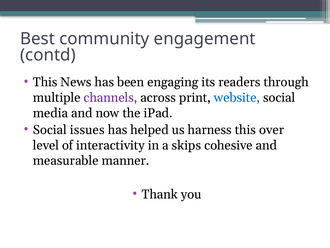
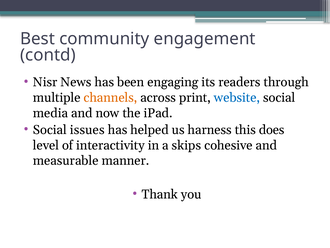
This: This -> Nisr (45, 82)
channels colour: purple -> orange (111, 97)
over: over -> does (272, 130)
